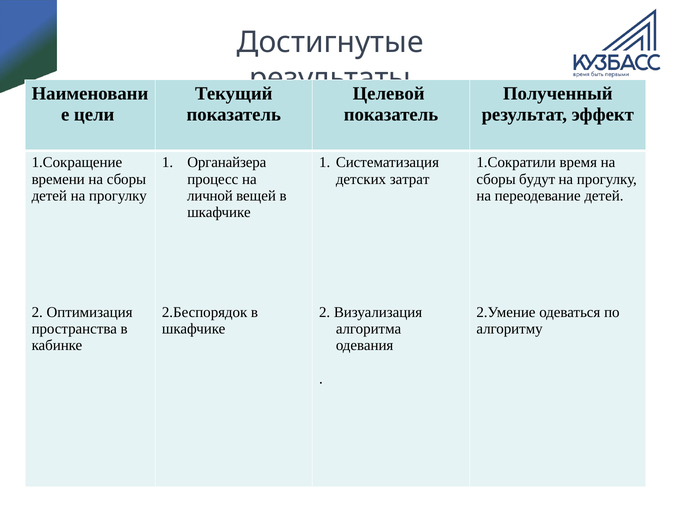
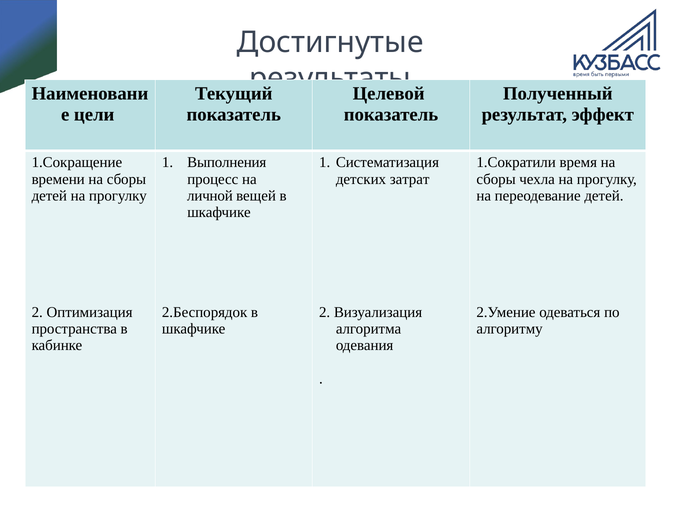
Органайзера: Органайзера -> Выполнения (227, 163)
будут: будут -> чехла (537, 179)
